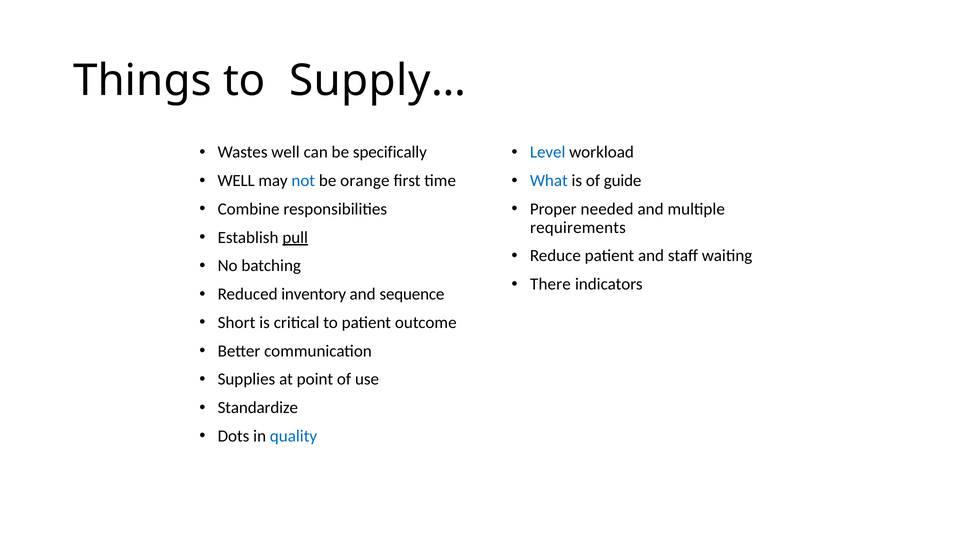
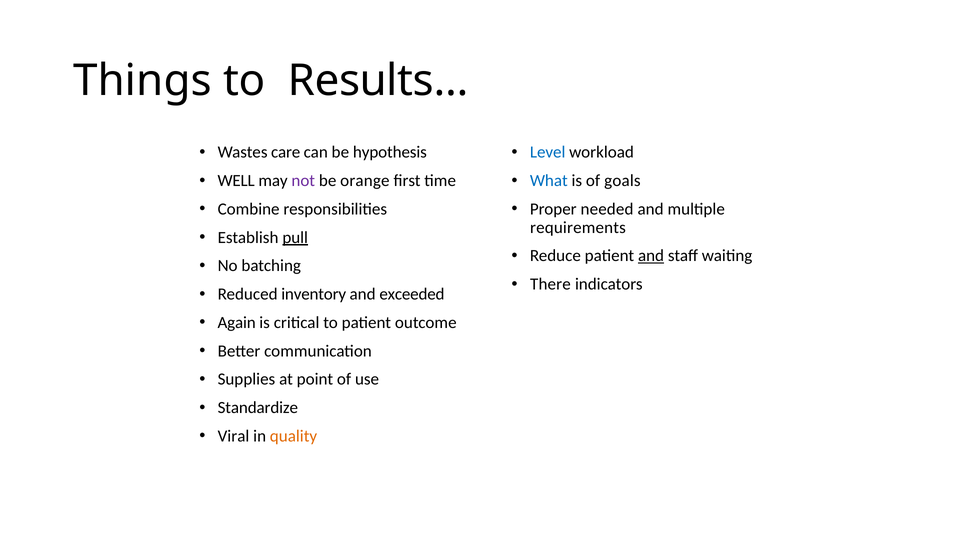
Supply…: Supply… -> Results… (378, 81)
Wastes well: well -> care (286, 152)
specifically: specifically -> hypothesis (390, 152)
not colour: blue -> purple (303, 181)
guide: guide -> goals (622, 181)
and underline: none -> present (651, 256)
sequence: sequence -> exceeded (412, 294)
Short: Short -> Again (237, 323)
Dots: Dots -> Viral (234, 437)
quality colour: blue -> orange (294, 437)
